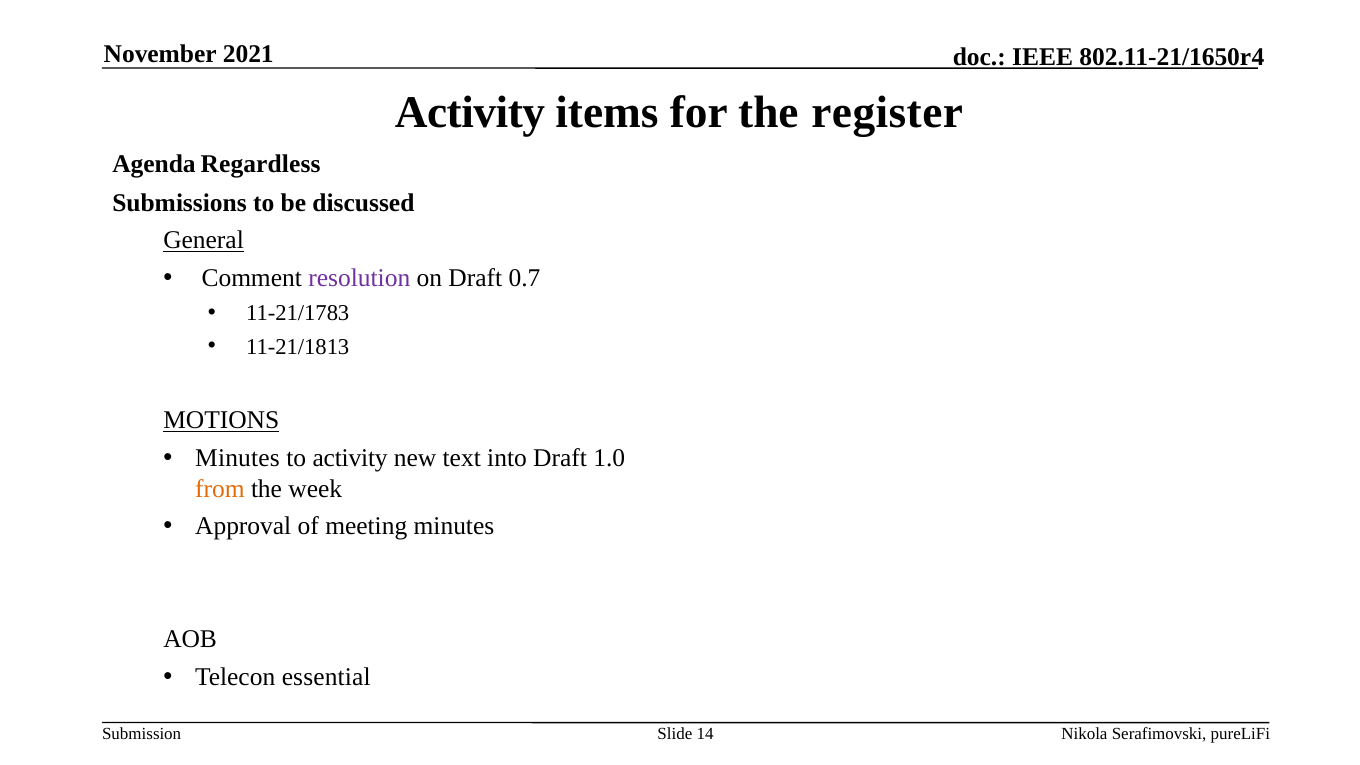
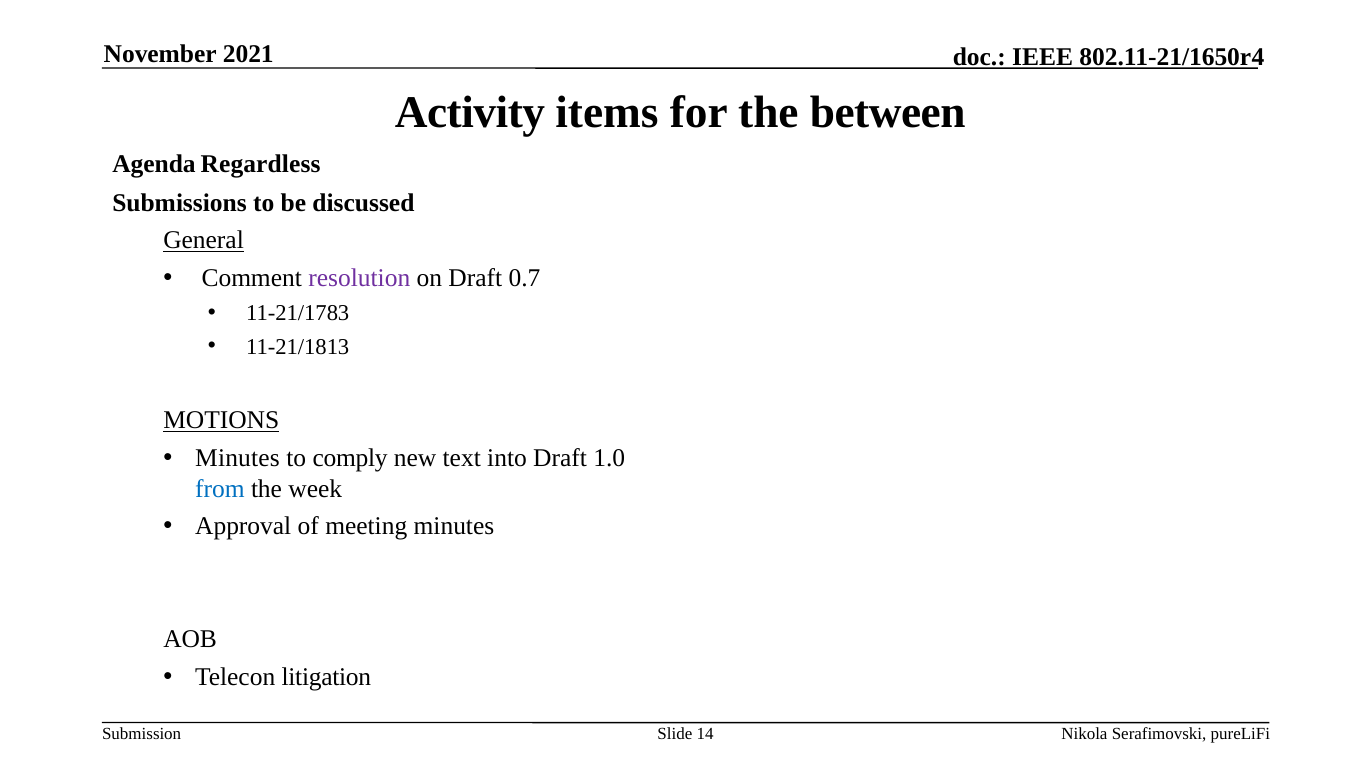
register: register -> between (888, 112)
to activity: activity -> comply (350, 458)
from colour: orange -> blue (220, 489)
essential: essential -> litigation (326, 677)
